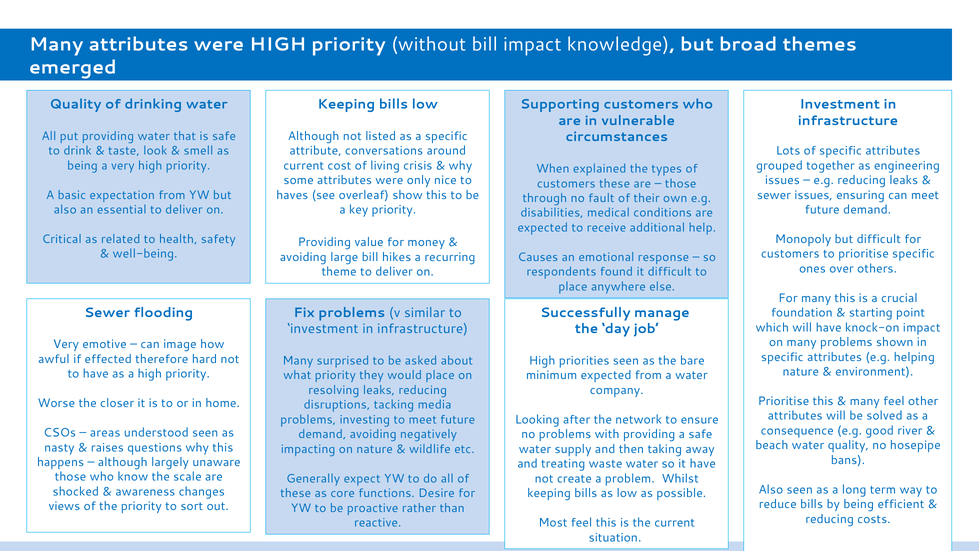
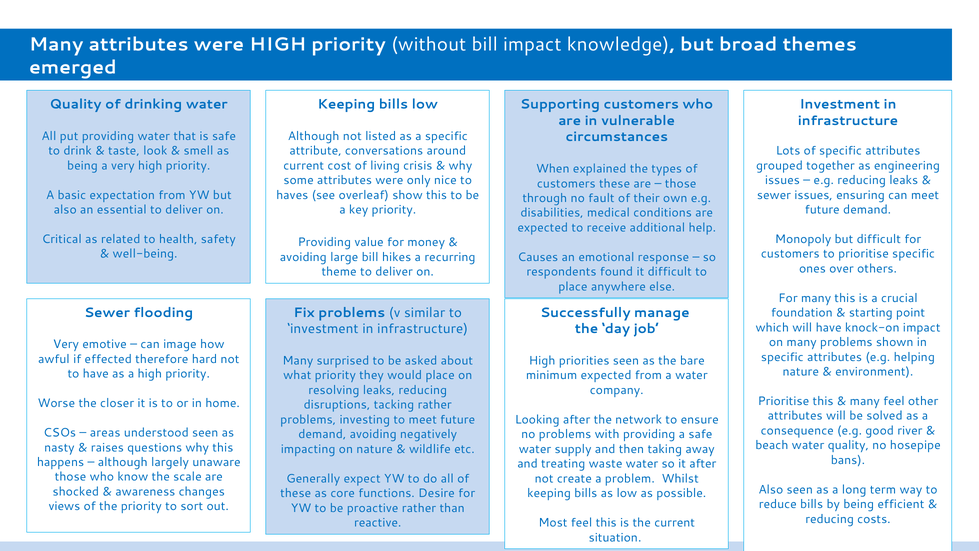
tacking media: media -> rather (435, 405)
it have: have -> after (703, 464)
